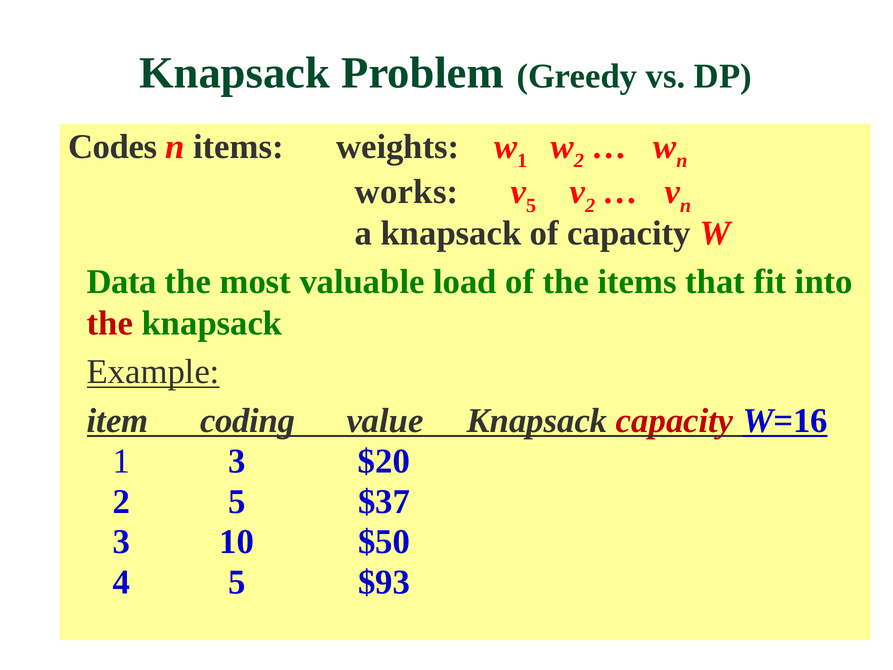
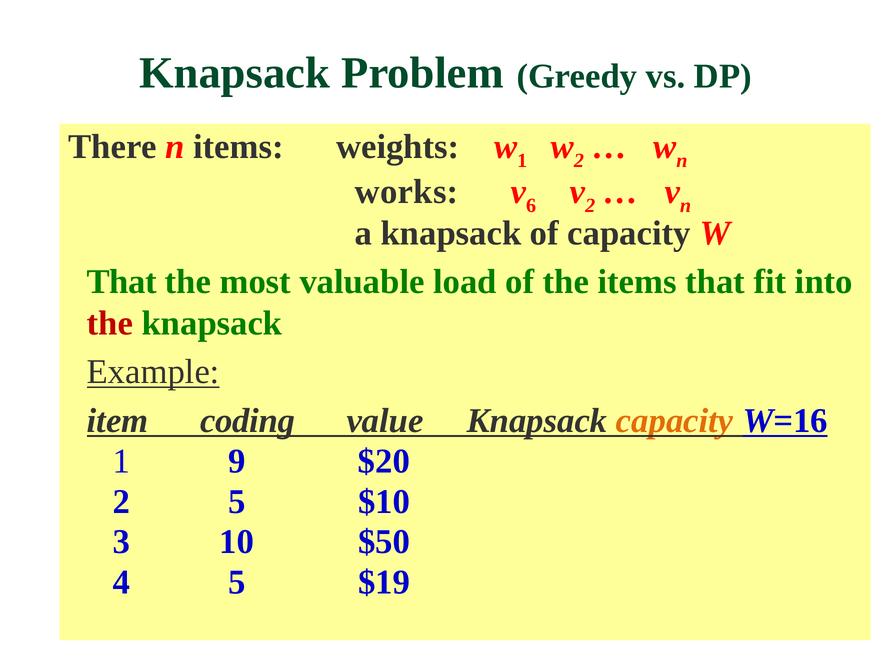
Codes: Codes -> There (113, 147)
5: 5 -> 6 (531, 205)
Data: Data -> That (122, 281)
capacity colour: red -> orange (675, 420)
1 3: 3 -> 9 (237, 461)
$37: $37 -> $10 (384, 501)
$93: $93 -> $19 (384, 582)
